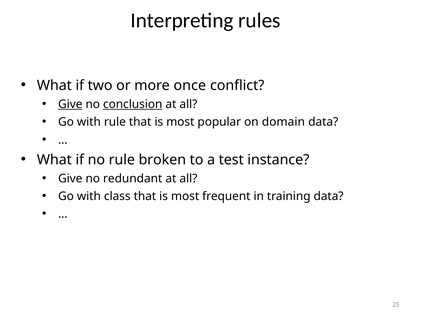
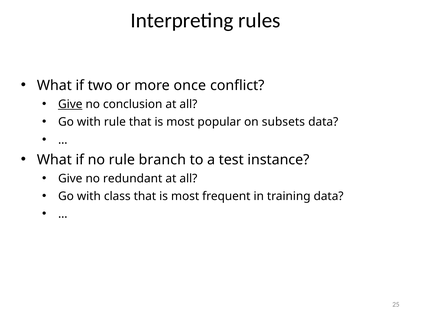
conclusion underline: present -> none (133, 104)
domain: domain -> subsets (283, 122)
broken: broken -> branch (162, 160)
